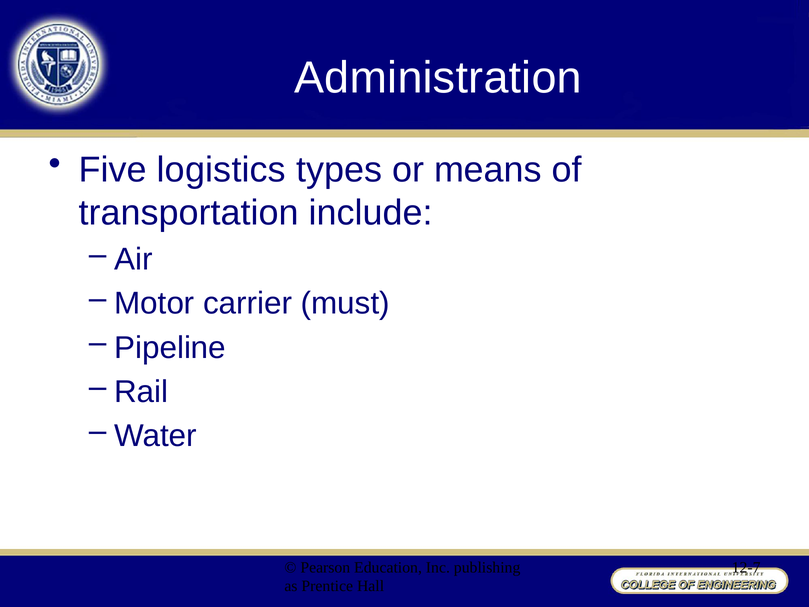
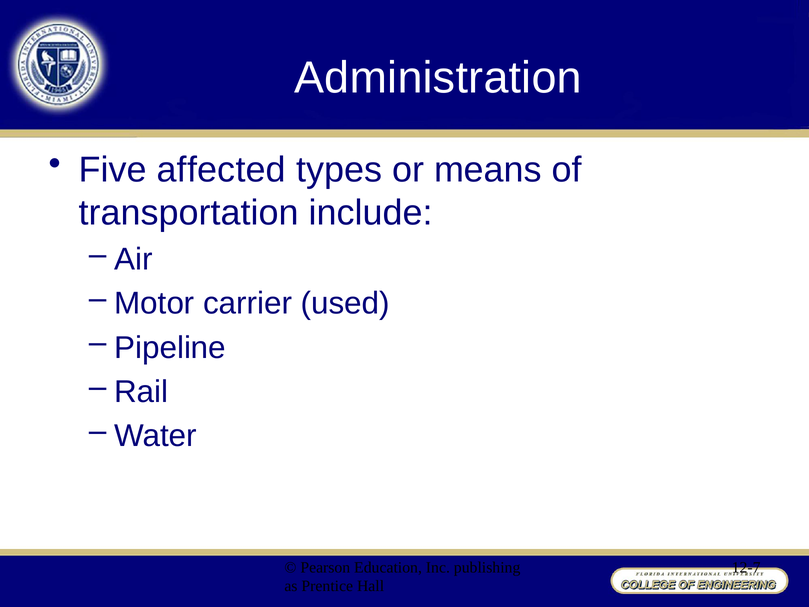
logistics: logistics -> affected (221, 170)
must: must -> used (345, 303)
